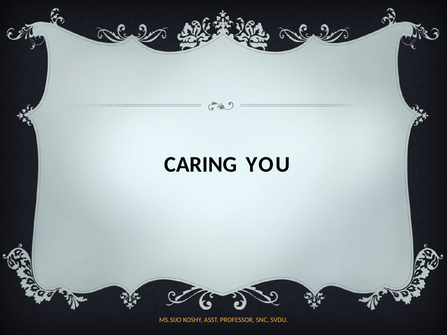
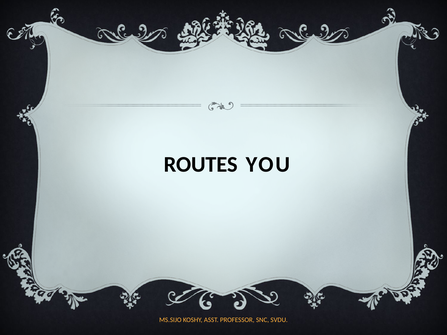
CARING: CARING -> ROUTES (201, 165)
